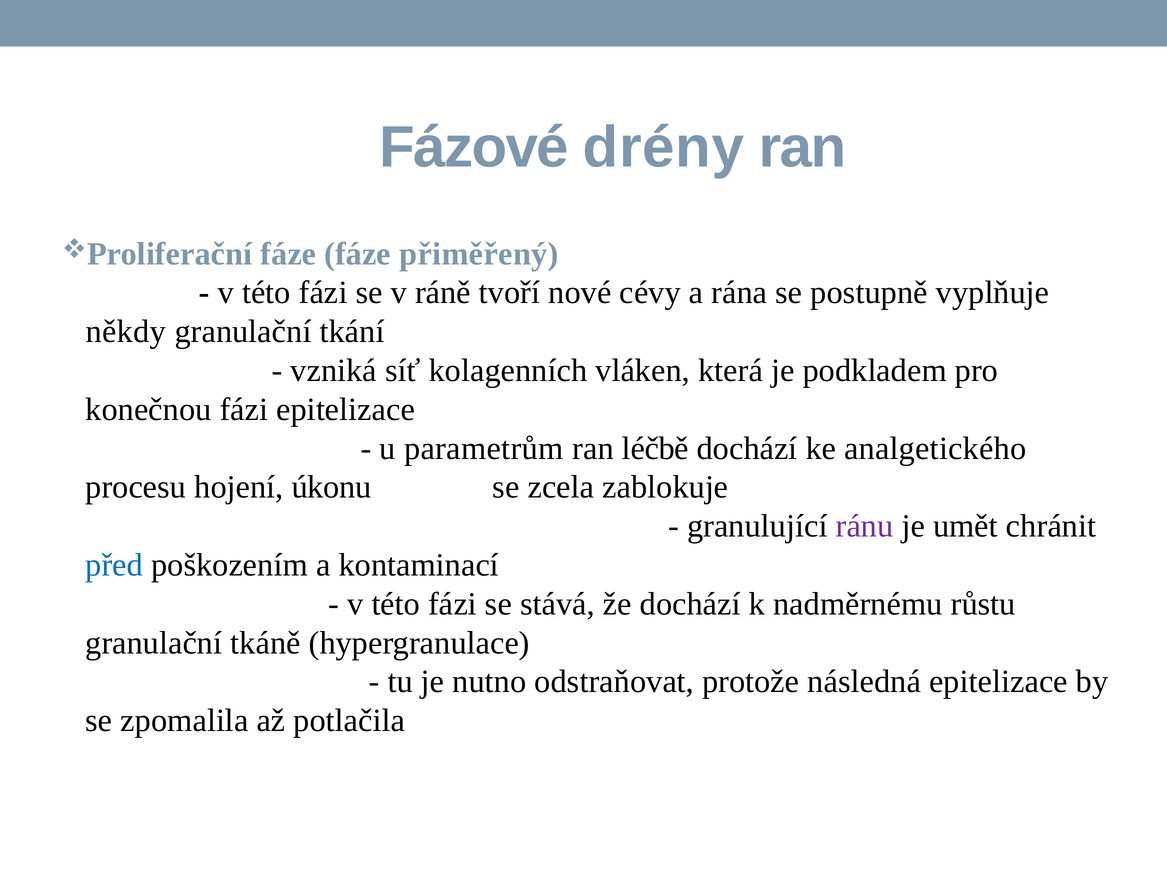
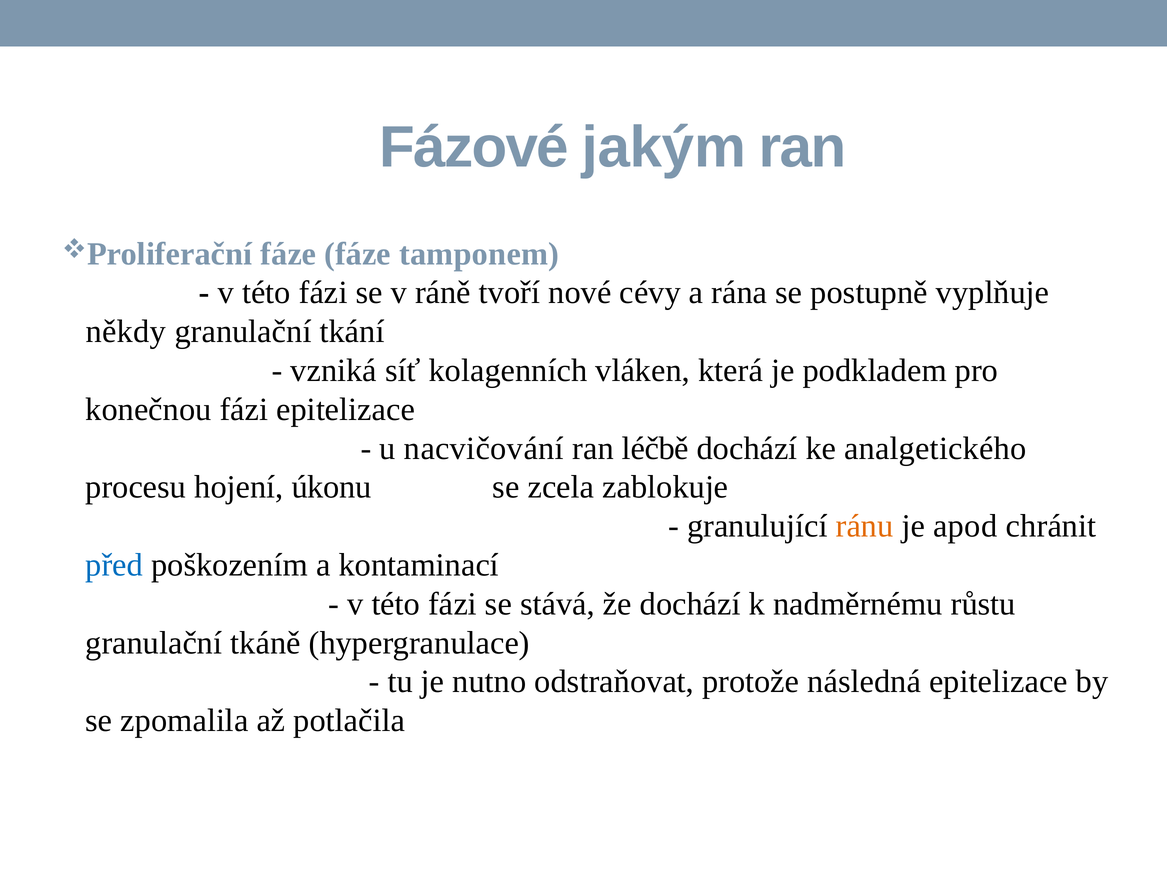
drény: drény -> jakým (664, 148)
přiměřený: přiměřený -> tamponem (479, 254)
parametrům: parametrům -> nacvičování (484, 448)
ránu colour: purple -> orange (865, 526)
umět: umět -> apod (965, 526)
